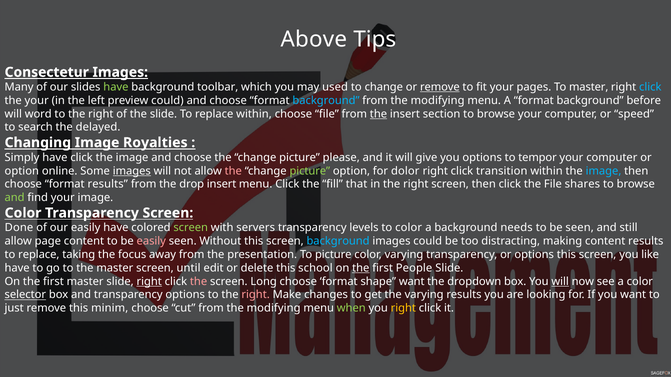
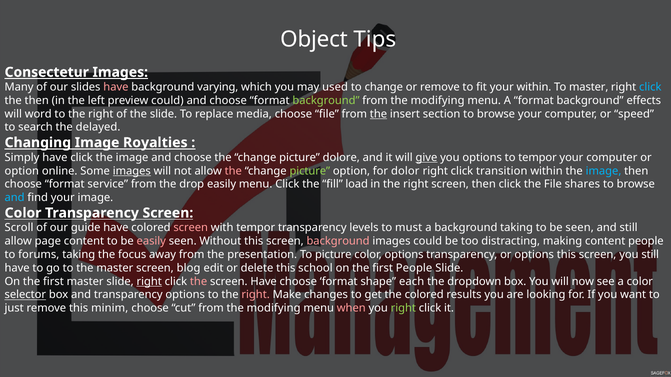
Above: Above -> Object (314, 40)
have colour: light green -> pink (116, 87)
toolbar: toolbar -> varying (218, 87)
remove underline: present -> none (440, 87)
your pages: pages -> within (534, 87)
the your: your -> then (37, 101)
background colour: light blue -> light green (326, 101)
before: before -> effects (644, 101)
replace within: within -> media (254, 114)
please: please -> dolore (341, 158)
give underline: none -> present (426, 158)
format results: results -> service (108, 184)
drop insert: insert -> easily (222, 184)
that: that -> load (357, 184)
and colour: light green -> light blue (15, 198)
Done: Done -> Scroll (19, 228)
our easily: easily -> guide (86, 228)
screen colour: light green -> pink (191, 228)
with servers: servers -> tempor (256, 228)
to color: color -> must (409, 228)
background needs: needs -> taking (517, 228)
background colour: light blue -> pink (338, 241)
content results: results -> people (646, 241)
replace: replace -> forums (39, 255)
color varying: varying -> options (404, 255)
you like: like -> still (650, 255)
until: until -> blog (189, 268)
the underline: present -> none (361, 268)
screen Long: Long -> Have (264, 282)
shape want: want -> each (412, 282)
will underline: present -> none (560, 282)
the varying: varying -> colored (424, 295)
when colour: light green -> pink (351, 309)
right colour: yellow -> light green (403, 309)
